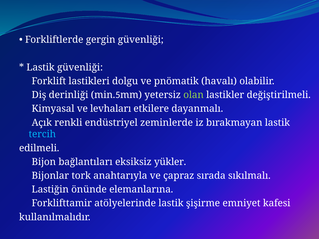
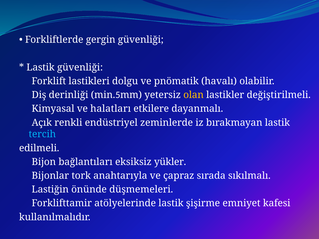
olan colour: light green -> yellow (194, 95)
levhaları: levhaları -> halatları (111, 109)
elemanlarına: elemanlarına -> düşmemeleri (141, 190)
